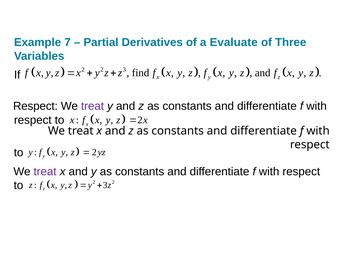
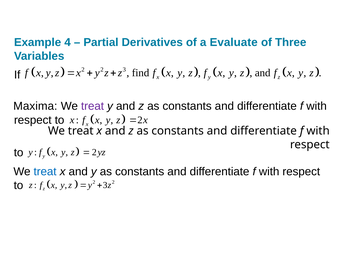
7: 7 -> 4 (68, 42)
Respect: Respect -> Maxima (35, 106)
treat colour: purple -> blue (45, 172)
